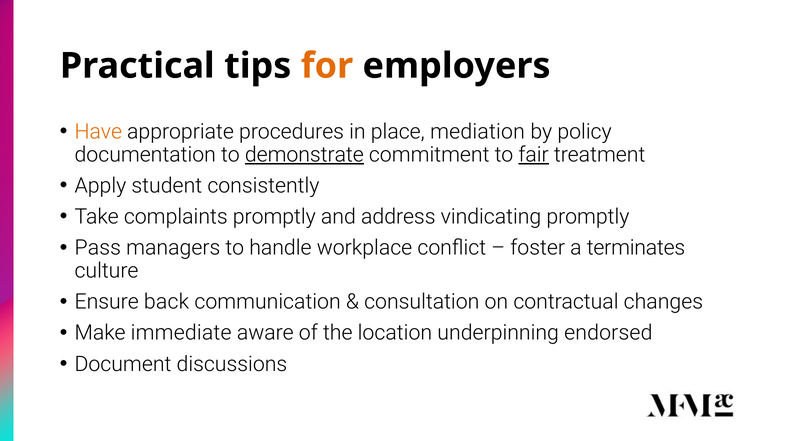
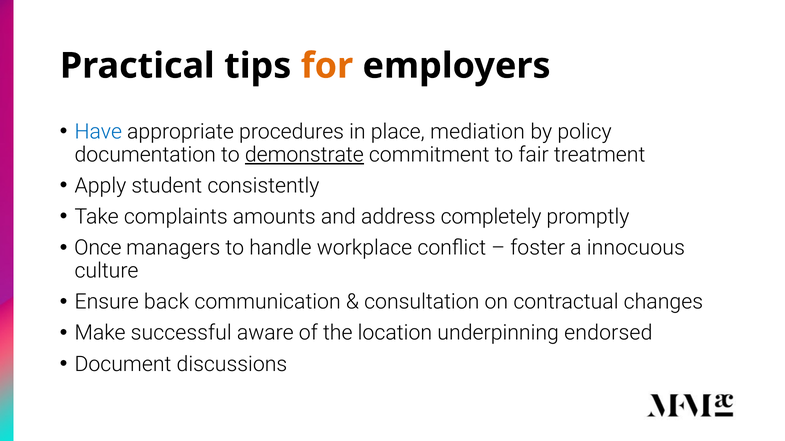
Have colour: orange -> blue (98, 132)
fair underline: present -> none (534, 155)
complaints promptly: promptly -> amounts (274, 217)
vindicating: vindicating -> completely (491, 217)
Pass: Pass -> Once (98, 248)
terminates: terminates -> innocuous (636, 248)
immediate: immediate -> successful (181, 333)
